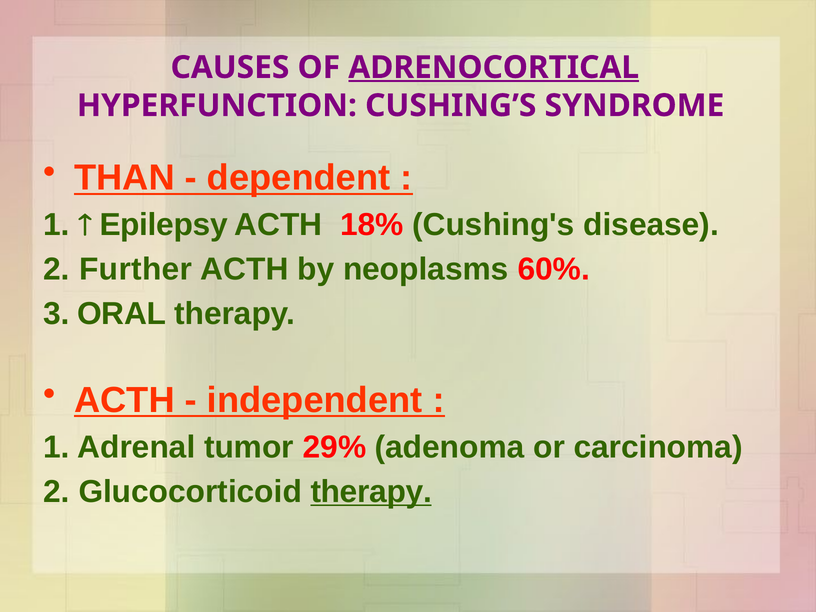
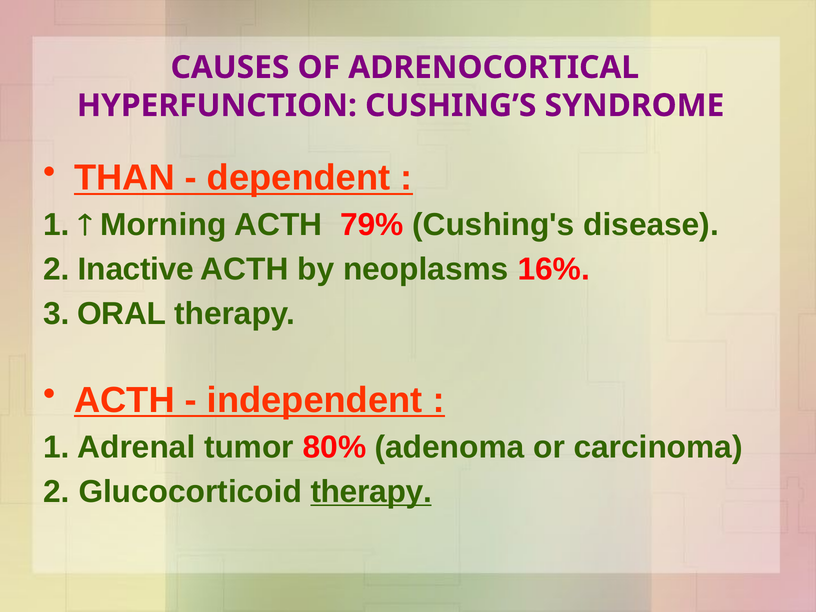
ADRENOCORTICAL underline: present -> none (494, 67)
Epilepsy: Epilepsy -> Morning (163, 225)
18%: 18% -> 79% (372, 225)
Further: Further -> Inactive (136, 269)
60%: 60% -> 16% (554, 269)
29%: 29% -> 80% (335, 447)
